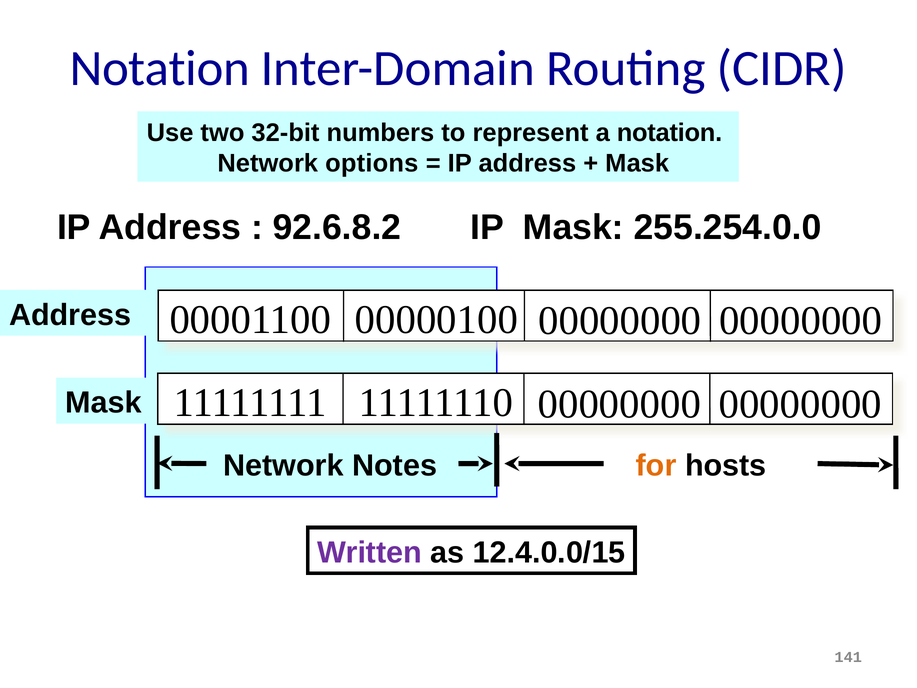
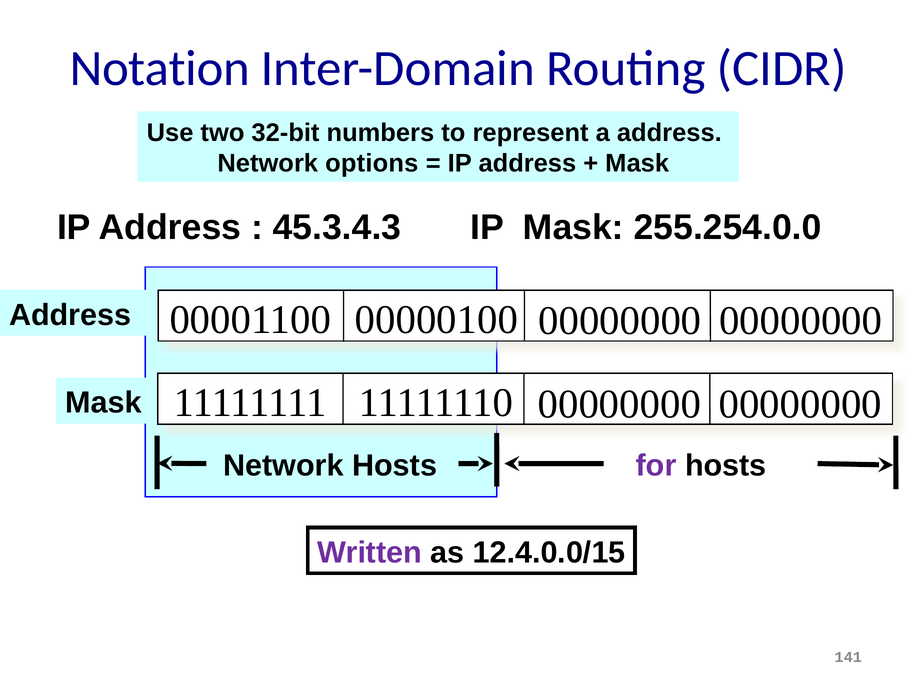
a notation: notation -> address (669, 133)
92.6.8.2: 92.6.8.2 -> 45.3.4.3 (337, 227)
Network Notes: Notes -> Hosts (395, 466)
for colour: orange -> purple (656, 466)
